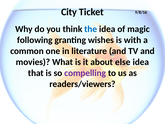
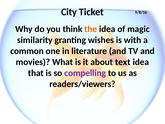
the colour: blue -> orange (91, 29)
following: following -> similarity (35, 40)
else: else -> text (123, 62)
